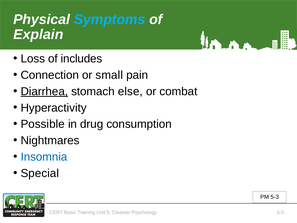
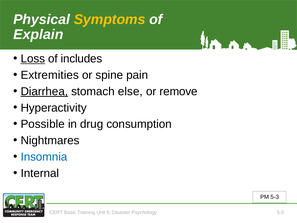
Symptoms colour: light blue -> yellow (110, 19)
Loss underline: none -> present (33, 59)
Connection: Connection -> Extremities (50, 75)
small: small -> spine (109, 75)
combat: combat -> remove (179, 91)
Special: Special -> Internal (40, 173)
